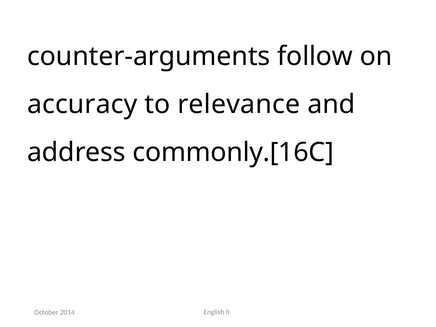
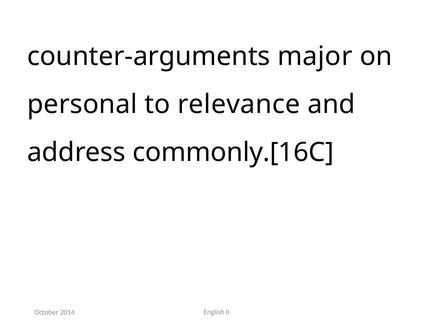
follow: follow -> major (315, 56)
accuracy: accuracy -> personal (82, 104)
